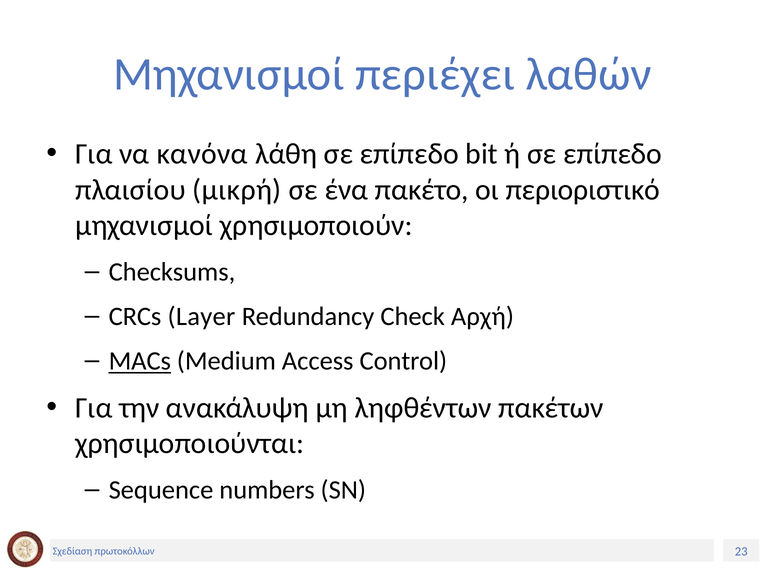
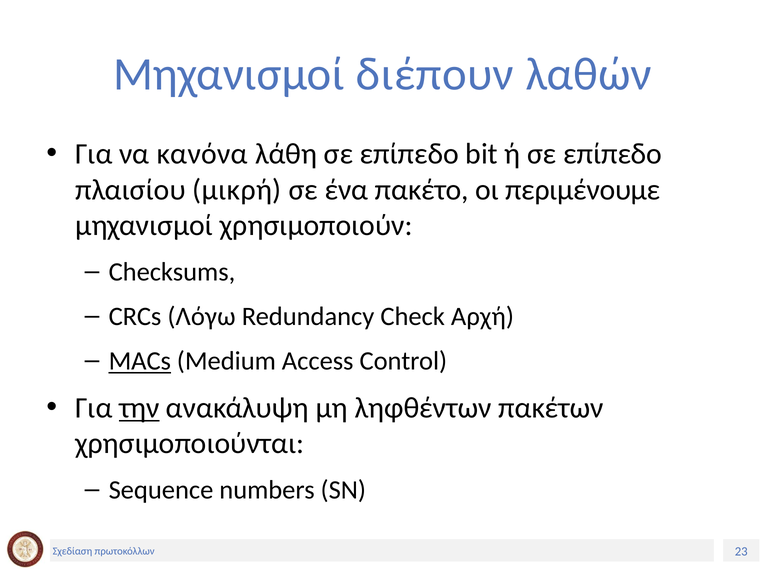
περιέχει: περιέχει -> διέπουν (435, 74)
περιοριστικό: περιοριστικό -> περιμένουμε (583, 190)
Layer: Layer -> Λόγω (202, 316)
την underline: none -> present (139, 408)
